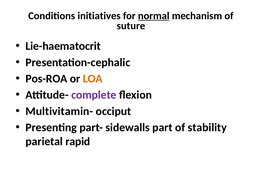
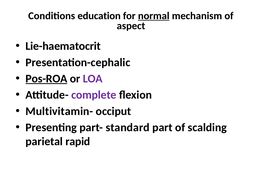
initiatives: initiatives -> education (99, 16)
suture: suture -> aspect (131, 26)
Pos-ROA underline: none -> present (46, 79)
LOA colour: orange -> purple (93, 79)
sidewalls: sidewalls -> standard (128, 128)
stability: stability -> scalding (207, 128)
